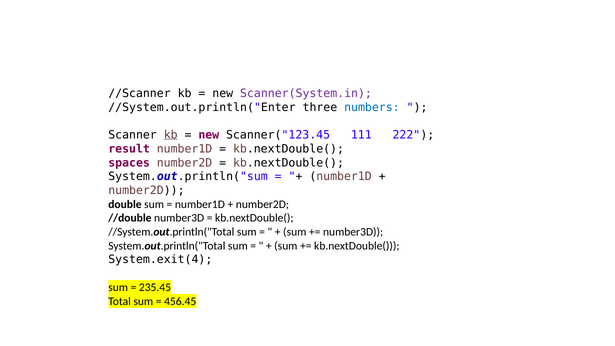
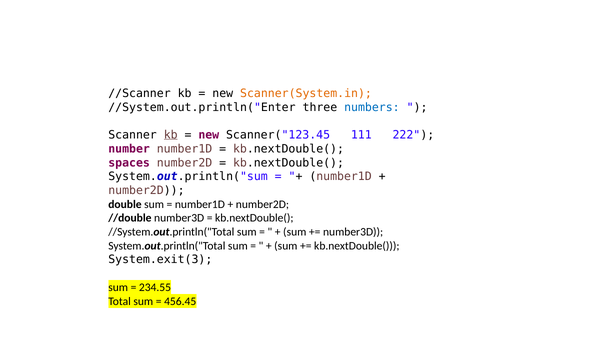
Scanner(System.in colour: purple -> orange (306, 94)
result: result -> number (129, 149)
System.exit(4: System.exit(4 -> System.exit(3 (160, 260)
235.45: 235.45 -> 234.55 (155, 287)
